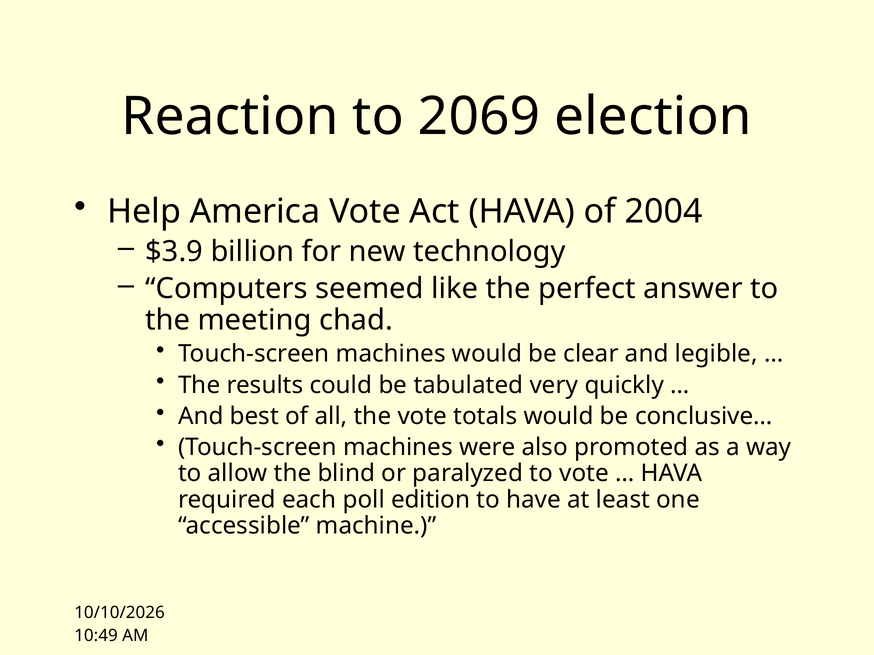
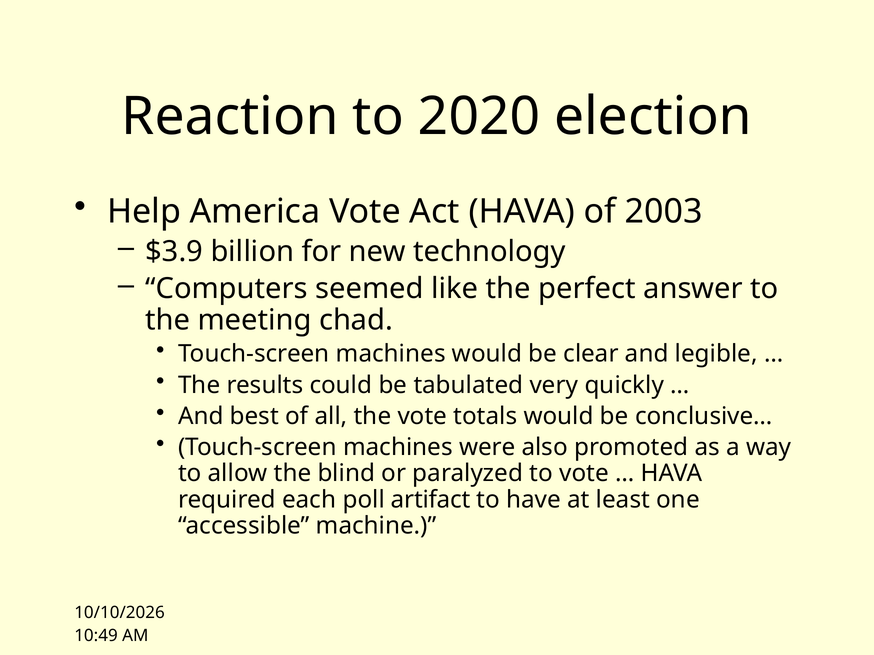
2069: 2069 -> 2020 (479, 117)
2004: 2004 -> 2003 (664, 212)
edition: edition -> artifact (431, 500)
